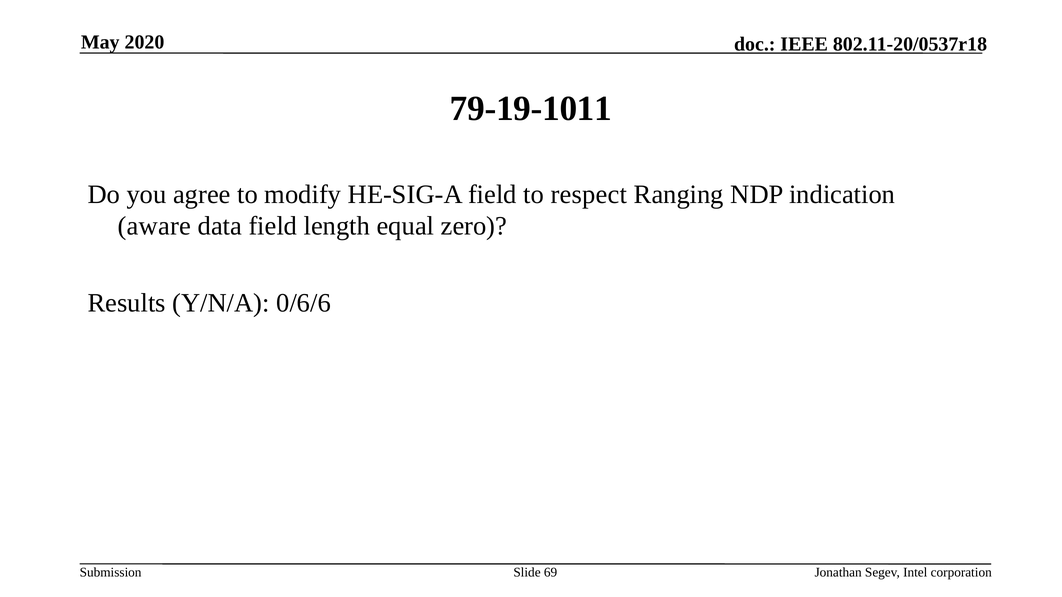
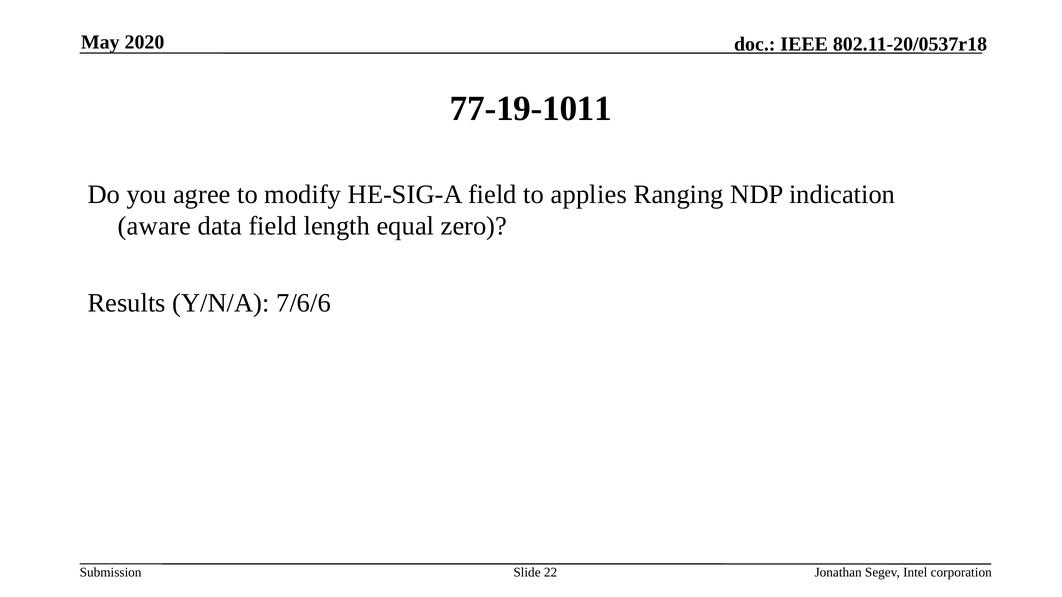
79-19-1011: 79-19-1011 -> 77-19-1011 (531, 109)
respect: respect -> applies (589, 194)
0/6/6: 0/6/6 -> 7/6/6 (304, 303)
69: 69 -> 22 (551, 573)
